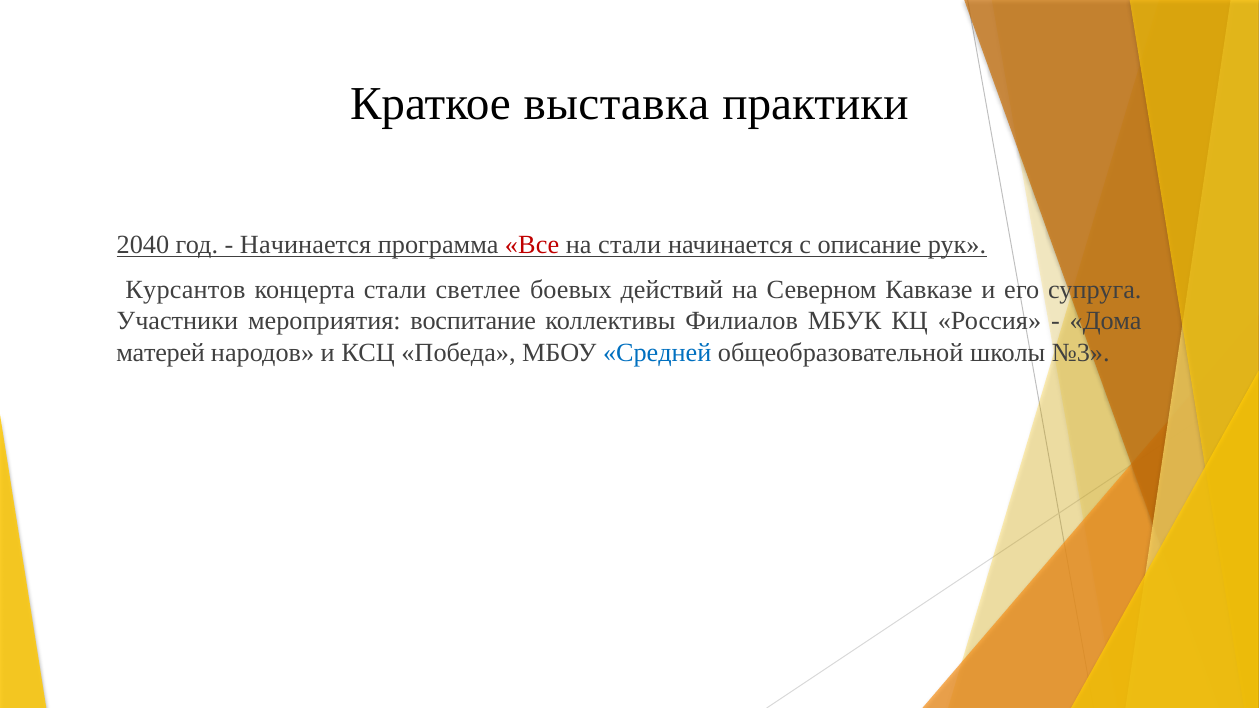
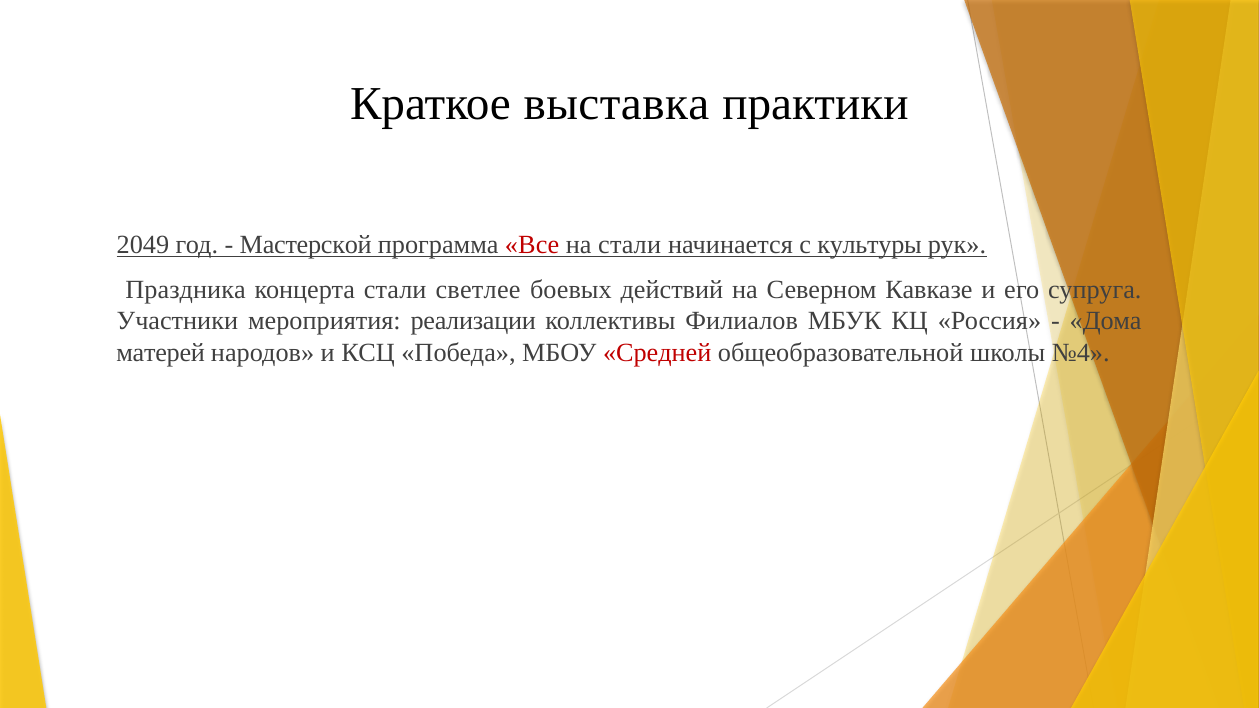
2040: 2040 -> 2049 (143, 245)
Начинается: Начинается -> Мастерской (306, 245)
описание: описание -> культуры (870, 245)
Курсантов: Курсантов -> Праздника (186, 290)
воспитание: воспитание -> реализации (473, 321)
Средней colour: blue -> red (657, 353)
№3: №3 -> №4 (1081, 353)
